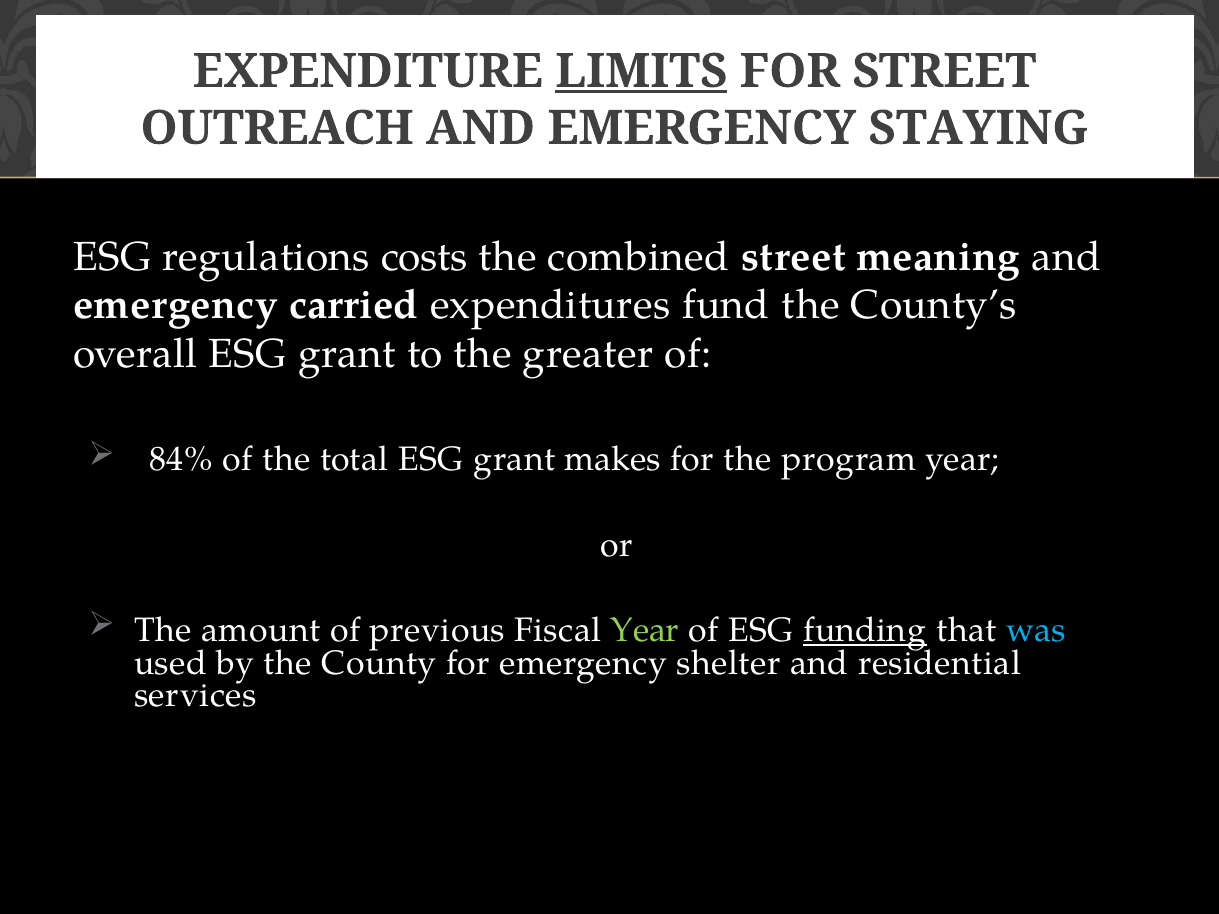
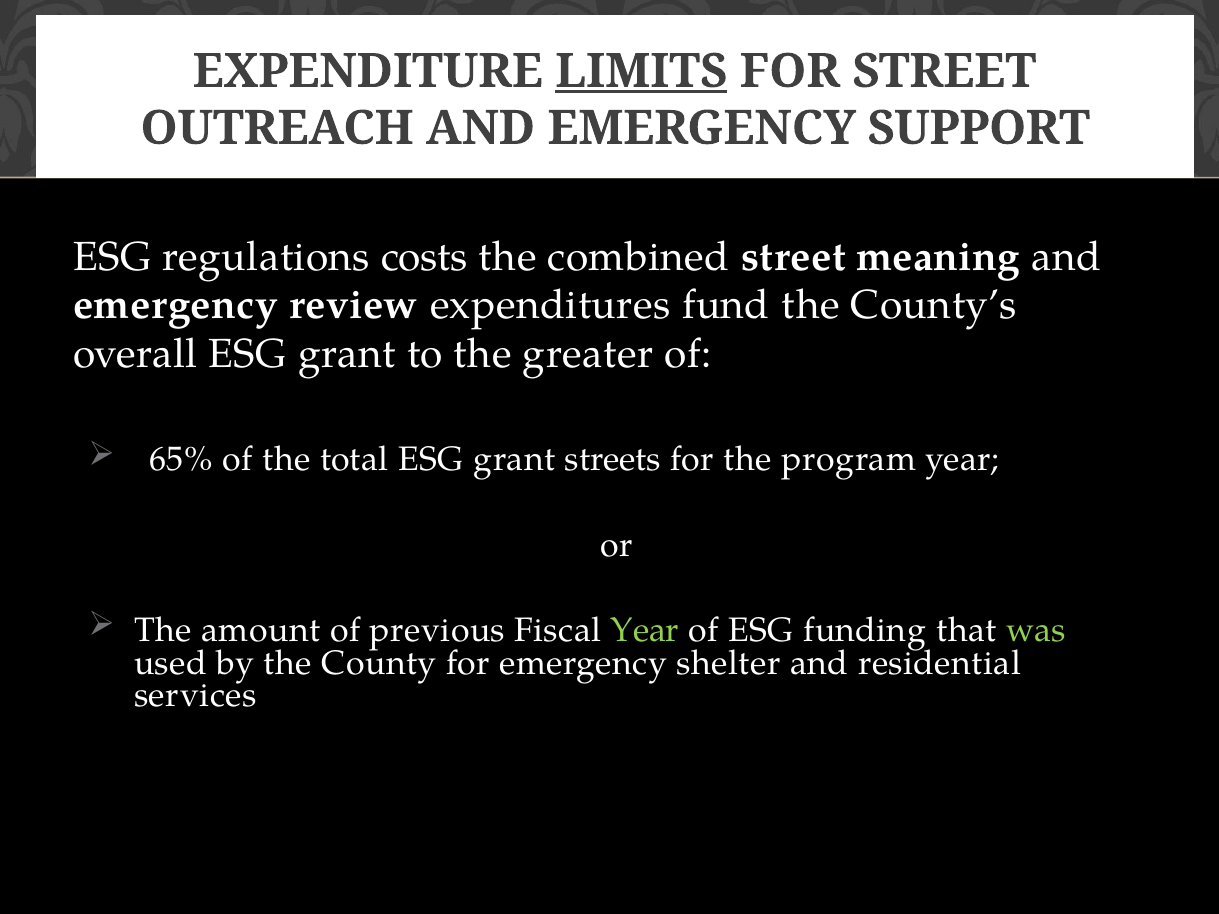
STAYING: STAYING -> SUPPORT (979, 128)
carried: carried -> review (353, 306)
84%: 84% -> 65% (181, 460)
makes: makes -> streets (613, 460)
funding underline: present -> none (865, 631)
was colour: light blue -> light green (1036, 631)
